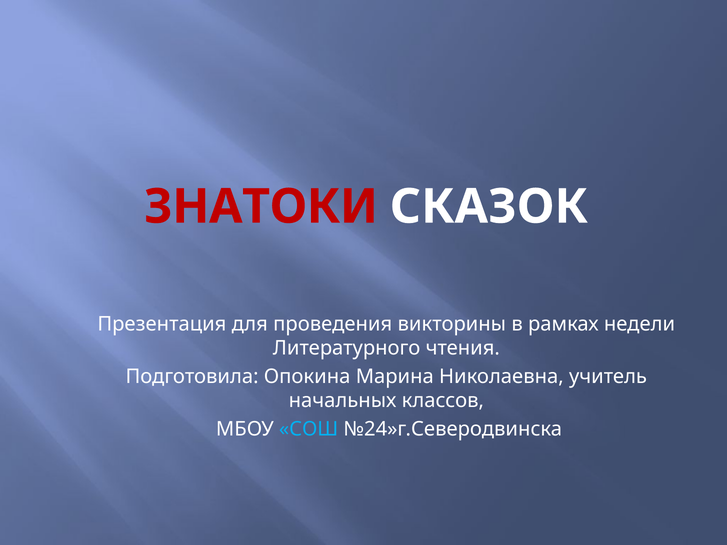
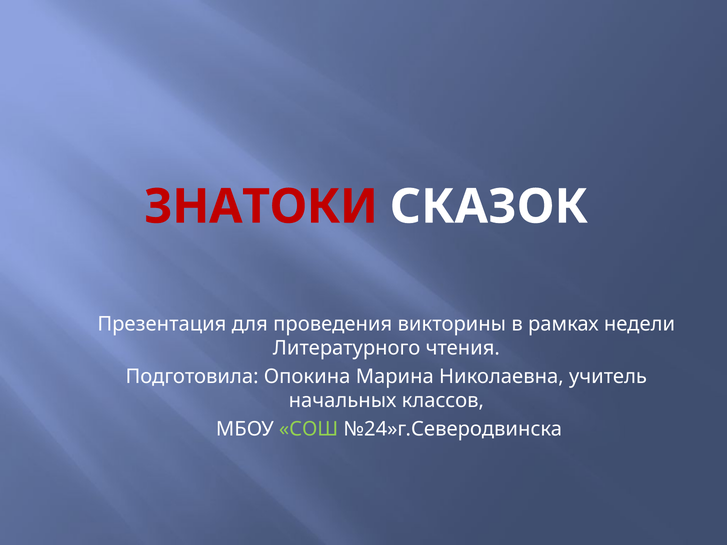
СОШ colour: light blue -> light green (309, 429)
